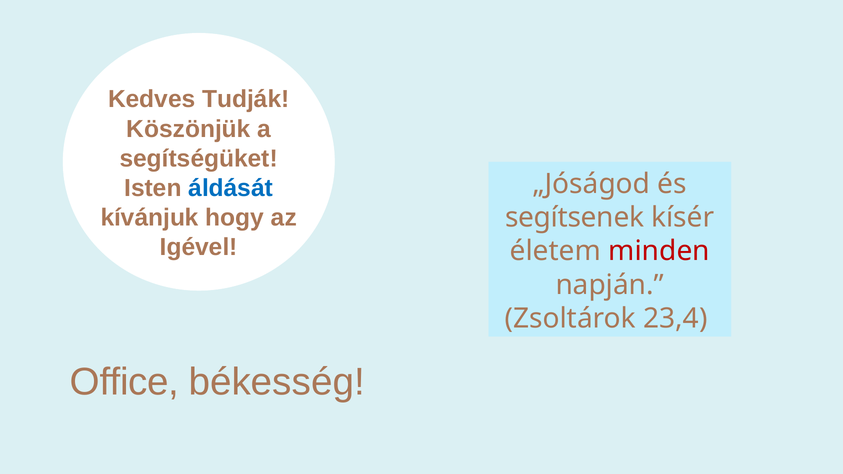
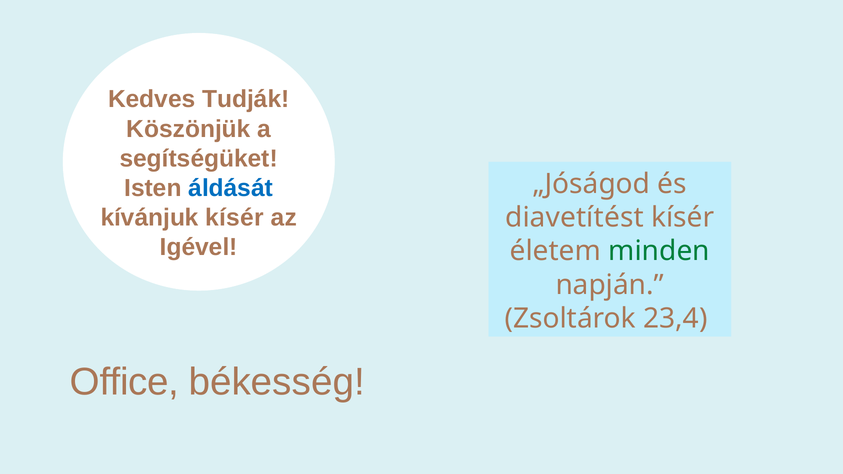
kívánjuk hogy: hogy -> kísér (235, 218)
segítsenek: segítsenek -> diavetítést (574, 218)
minden colour: red -> green (659, 251)
